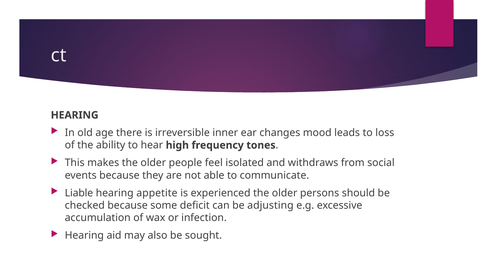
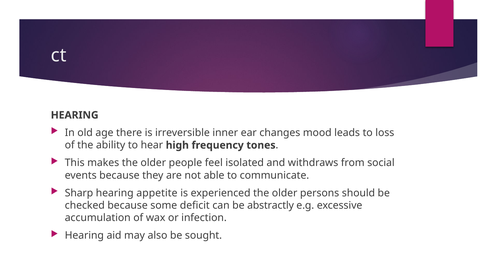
Liable: Liable -> Sharp (79, 193)
adjusting: adjusting -> abstractly (271, 205)
